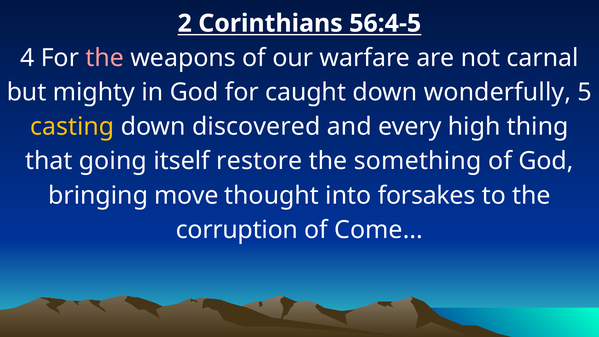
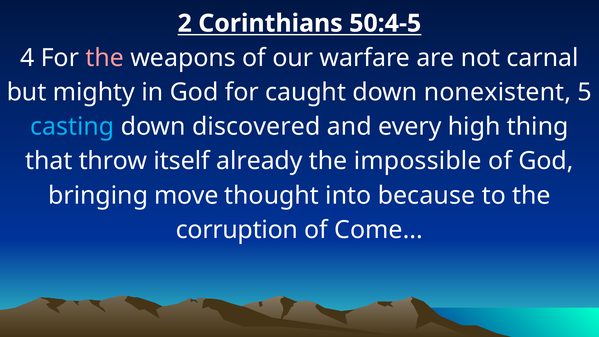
56:4-5: 56:4-5 -> 50:4-5 (385, 23)
wonderfully: wonderfully -> nonexistent (497, 92)
casting colour: yellow -> light blue (72, 127)
going: going -> throw (113, 161)
restore: restore -> already (259, 161)
something: something -> impossible (418, 161)
forsakes: forsakes -> because (426, 195)
